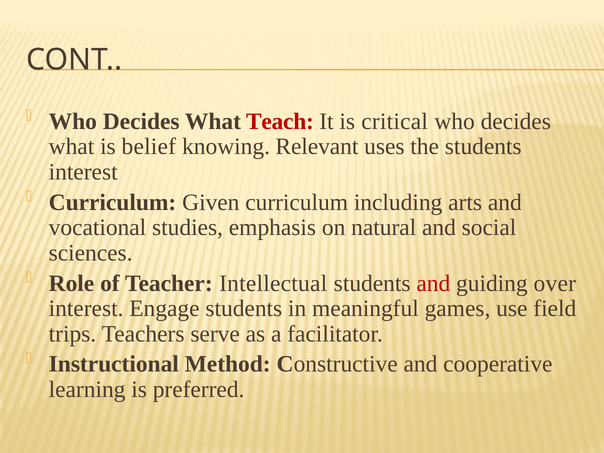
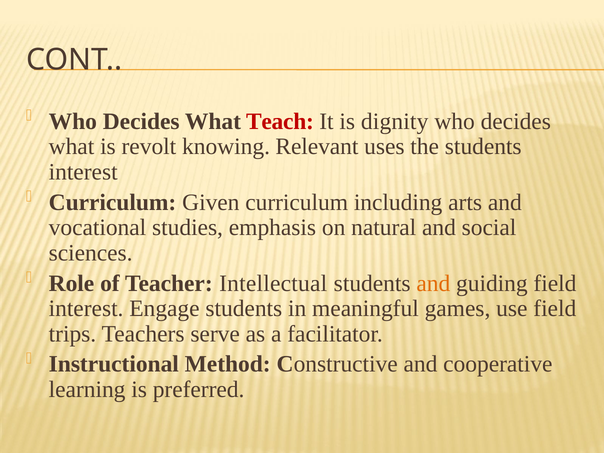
critical: critical -> dignity (395, 121)
belief: belief -> revolt (149, 147)
and colour: red -> orange (433, 283)
guiding over: over -> field (555, 283)
